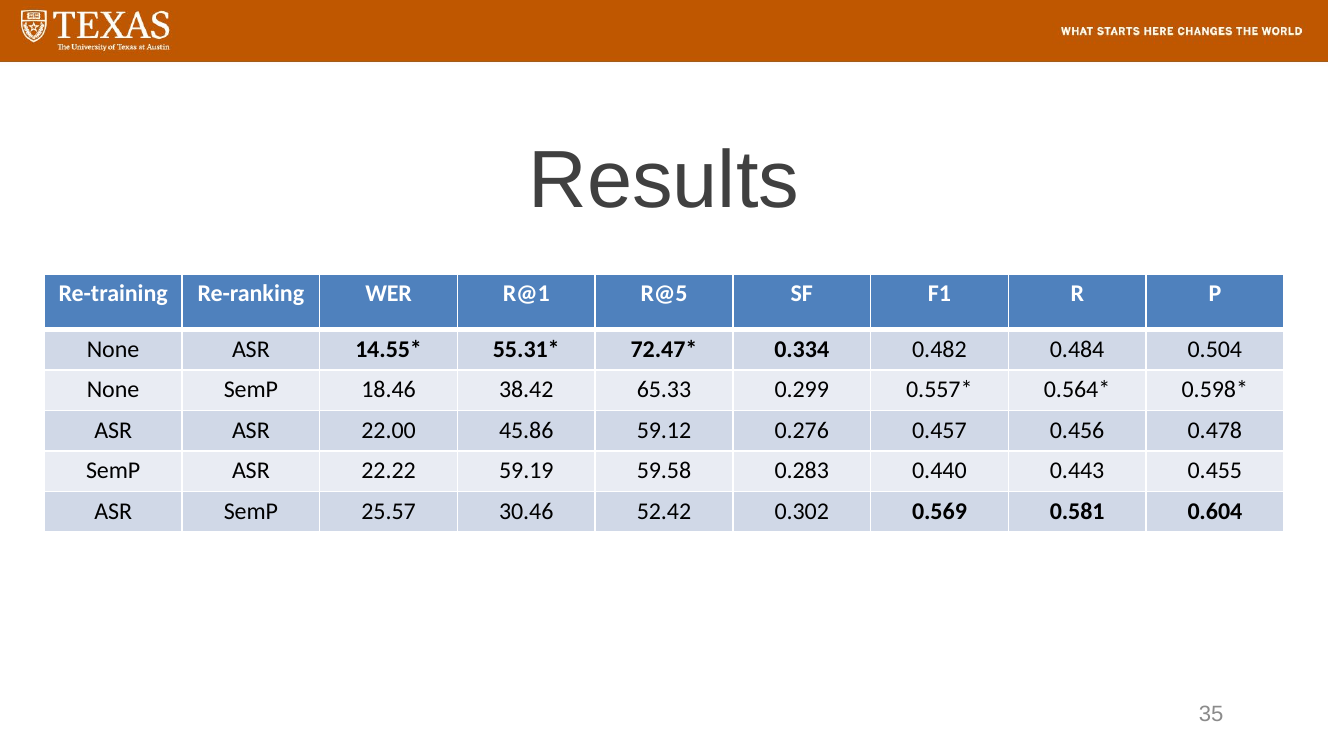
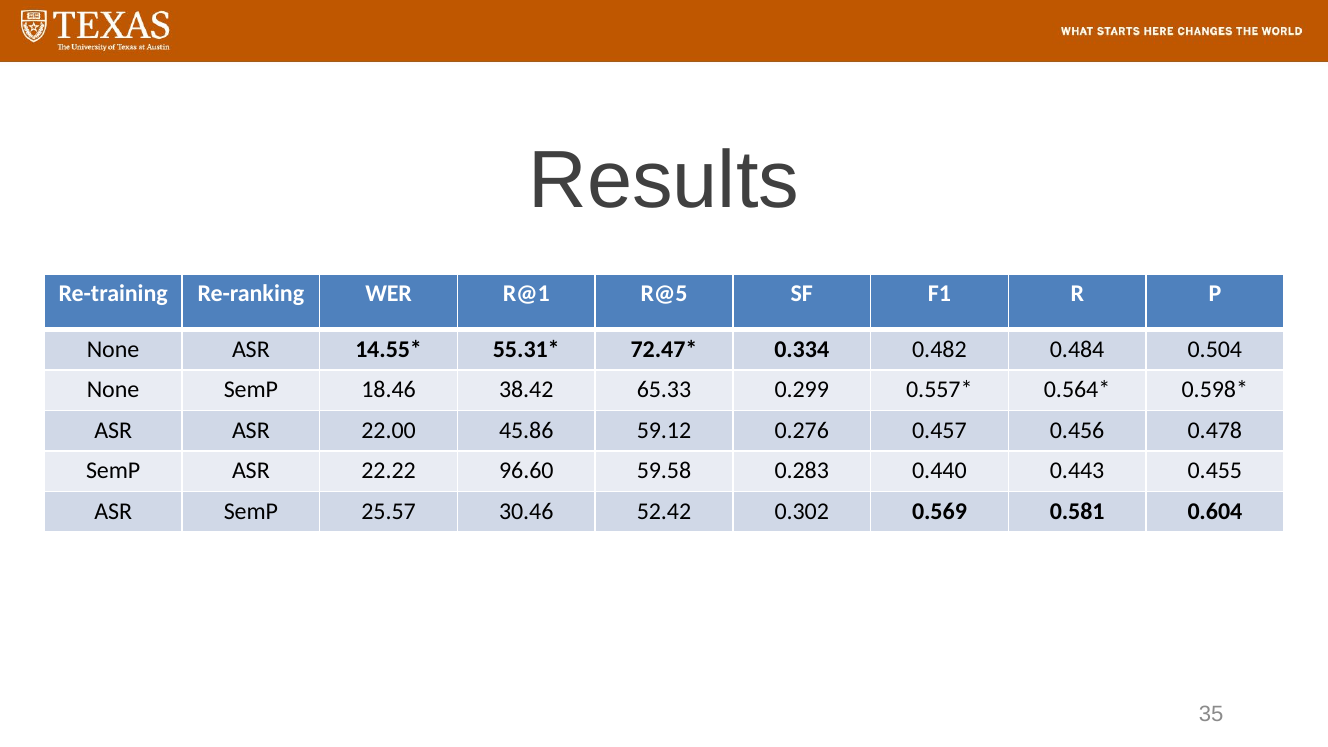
59.19: 59.19 -> 96.60 (526, 471)
